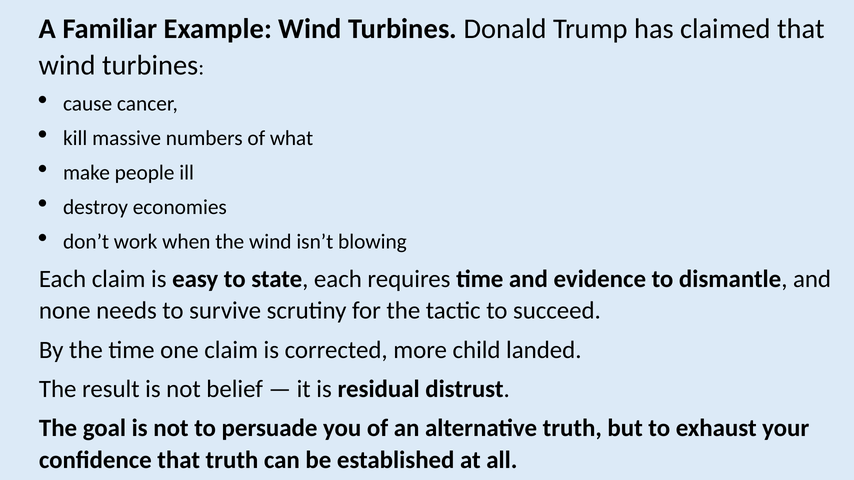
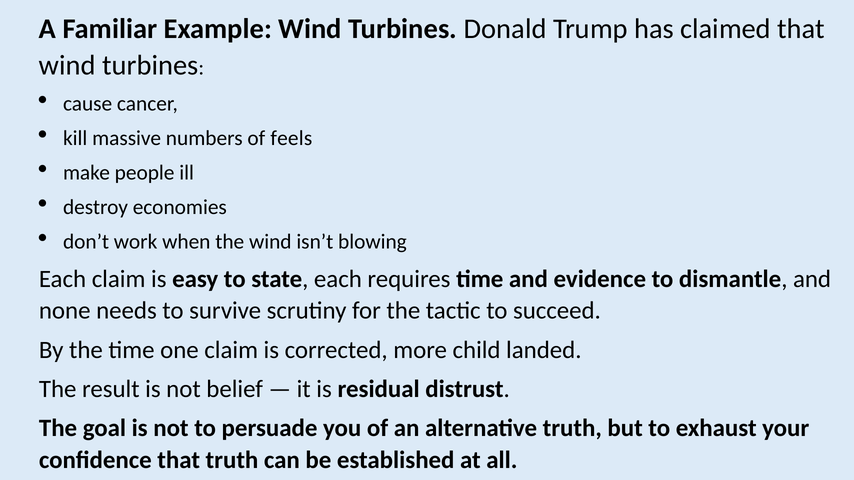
what: what -> feels (291, 138)
